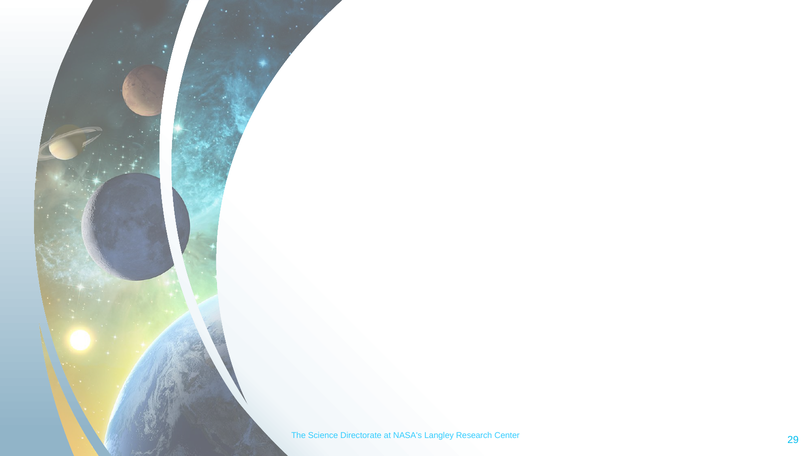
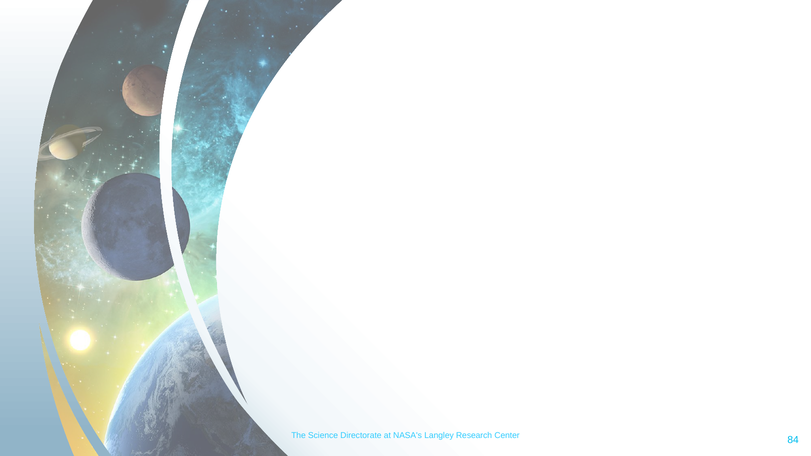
29: 29 -> 84 (793, 440)
